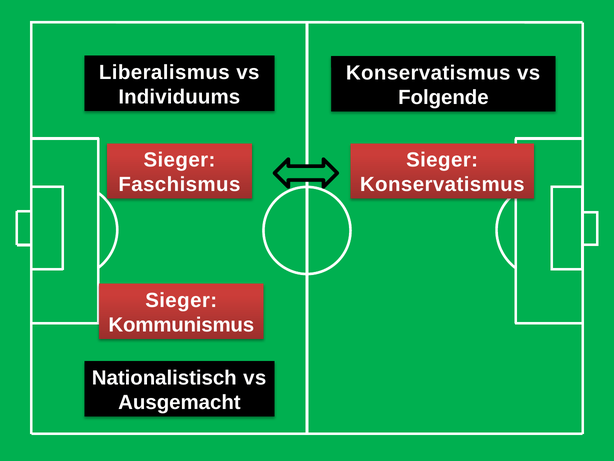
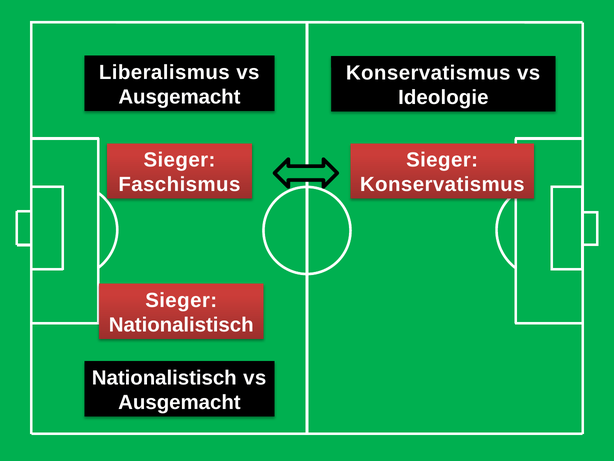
Individuums: Individuums -> Ausgemacht (179, 97)
Folgende: Folgende -> Ideologie (443, 97)
Kommunismus: Kommunismus -> Nationalistisch (181, 325)
